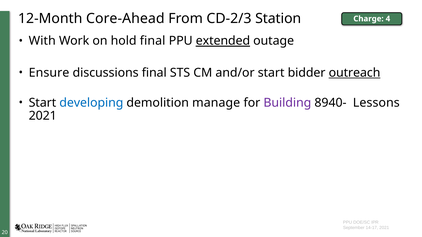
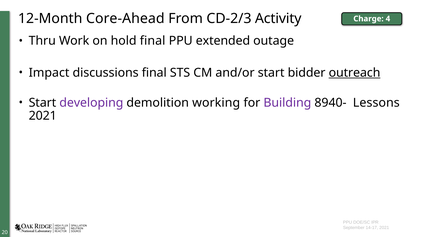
Station: Station -> Activity (278, 19)
With: With -> Thru (42, 41)
extended underline: present -> none (223, 41)
Ensure: Ensure -> Impact (49, 73)
developing colour: blue -> purple (91, 103)
manage: manage -> working (216, 103)
